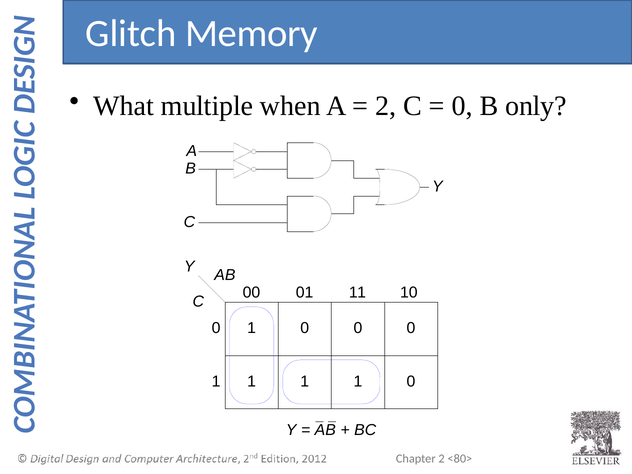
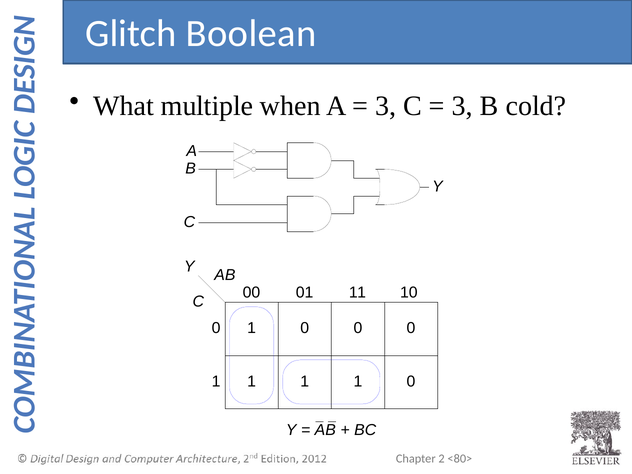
Memory: Memory -> Boolean (251, 34)
2: 2 -> 3 (386, 106)
0: 0 -> 3 (462, 106)
only: only -> cold (536, 106)
